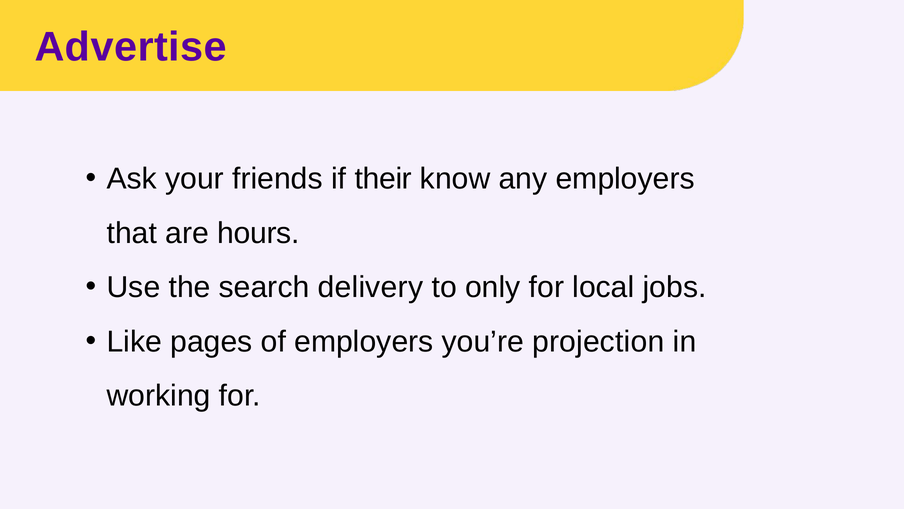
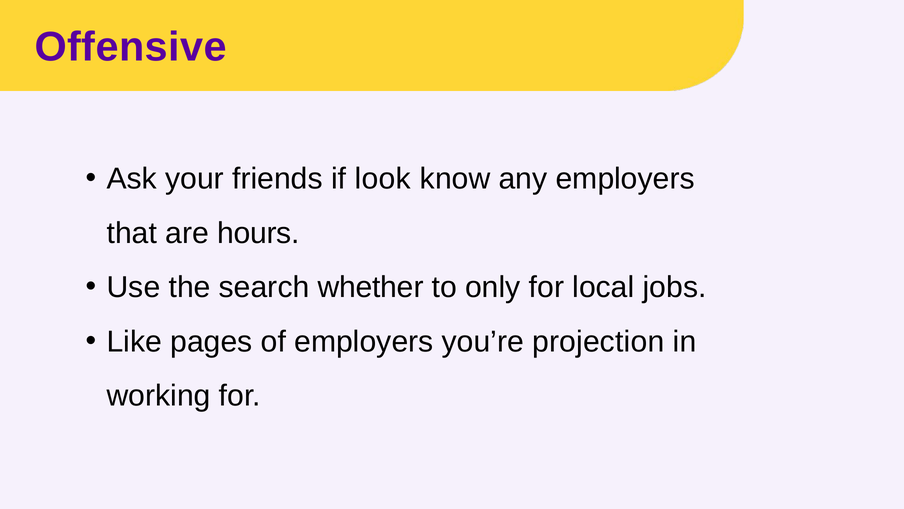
Advertise: Advertise -> Offensive (131, 47)
their: their -> look (383, 179)
delivery: delivery -> whether (371, 287)
